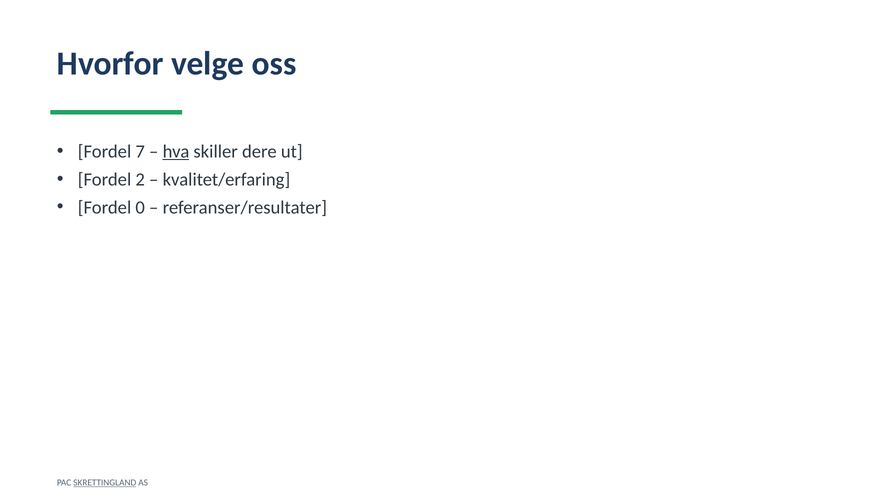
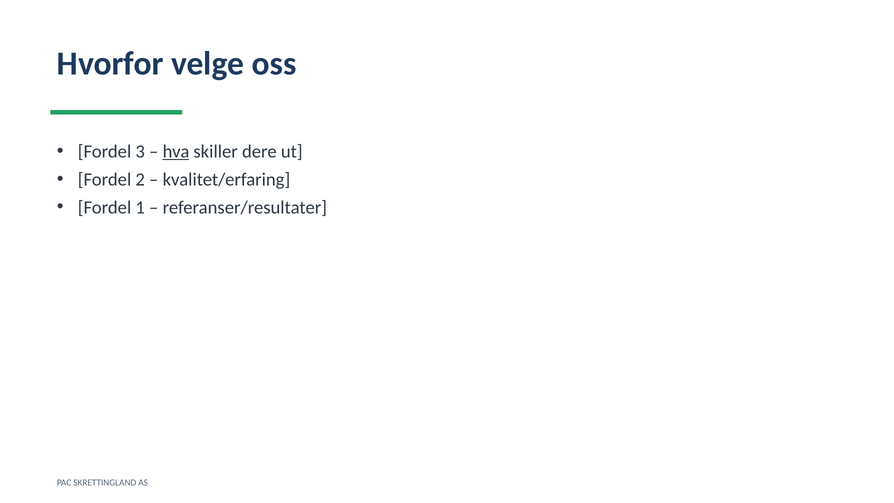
7: 7 -> 3 (140, 151)
0: 0 -> 1 (140, 207)
SKRETTINGLAND underline: present -> none (105, 483)
